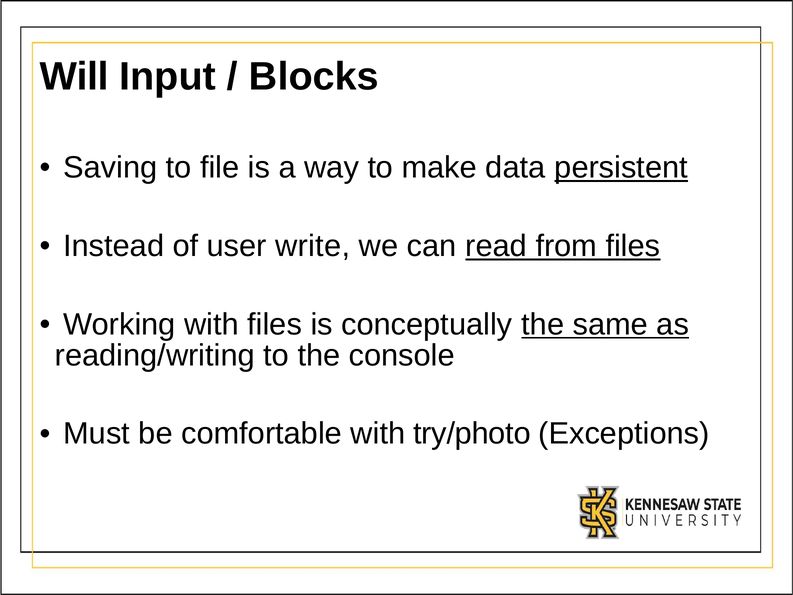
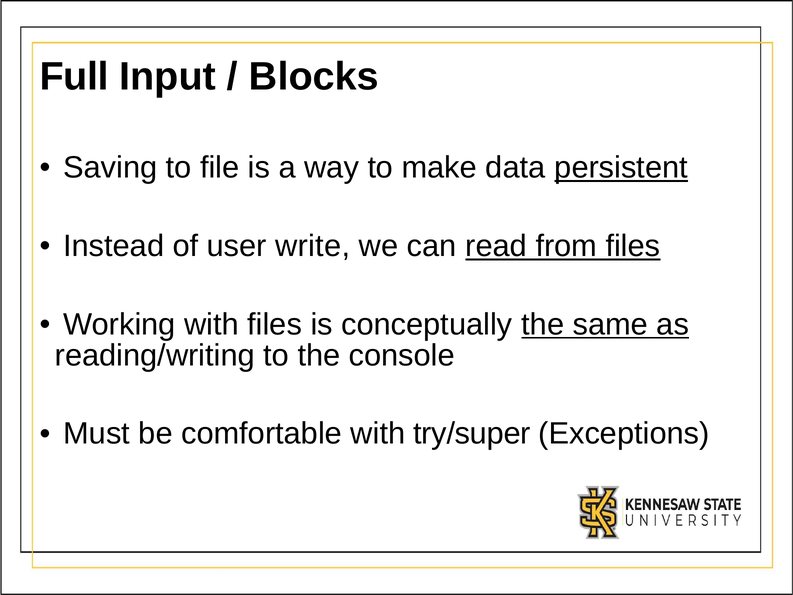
Will: Will -> Full (74, 76)
try/photo: try/photo -> try/super (472, 434)
